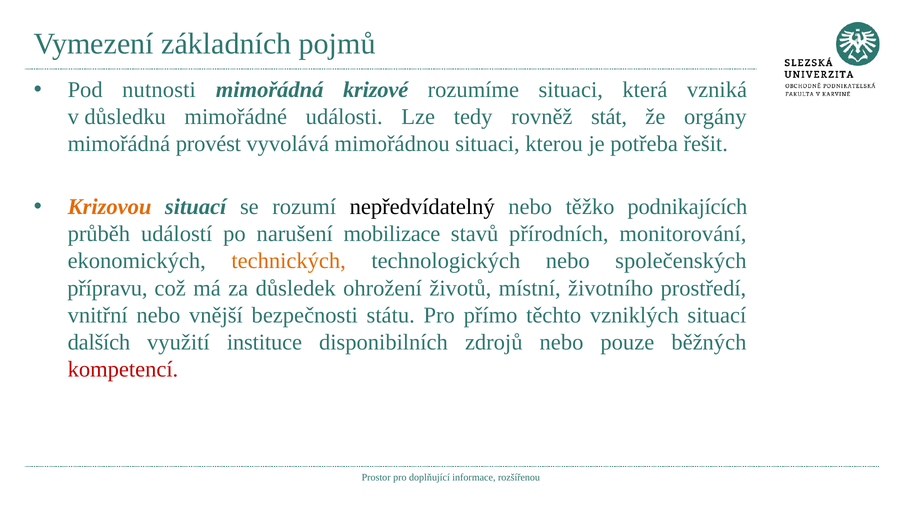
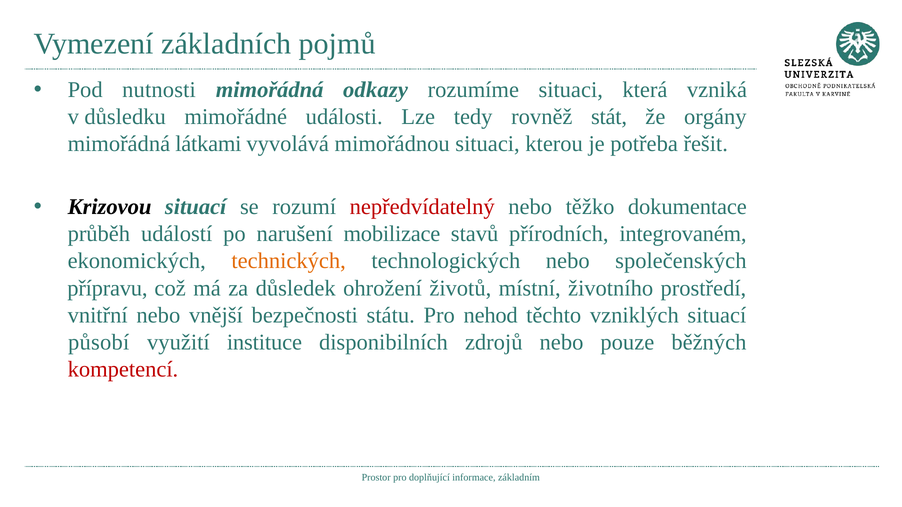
krizové: krizové -> odkazy (375, 90)
provést: provést -> látkami (208, 144)
Krizovou colour: orange -> black (110, 207)
nepředvídatelný colour: black -> red (422, 207)
podnikajících: podnikajících -> dokumentace (687, 207)
monitorování: monitorování -> integrovaném (683, 234)
přímo: přímo -> nehod (491, 315)
dalších: dalších -> působí (99, 342)
rozšířenou: rozšířenou -> základním (519, 478)
